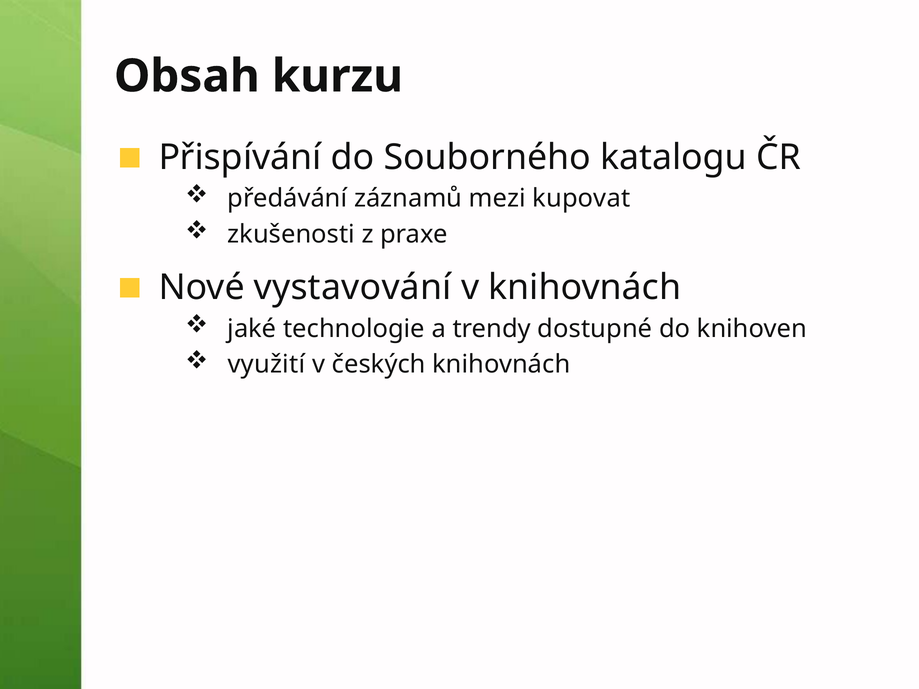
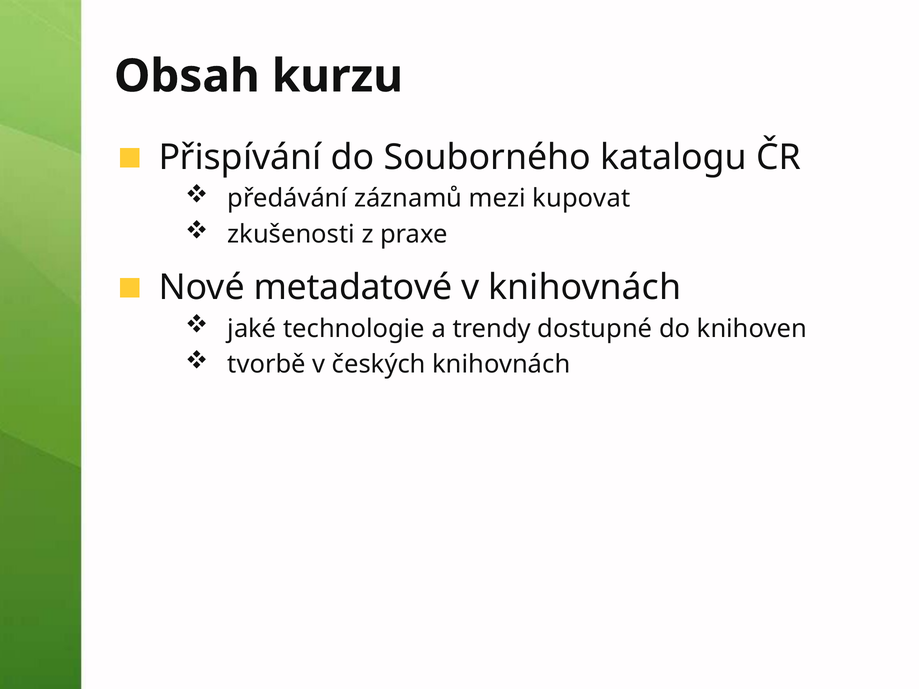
vystavování: vystavování -> metadatové (353, 288)
využití: využití -> tvorbě (267, 364)
